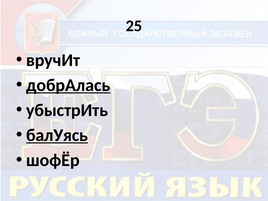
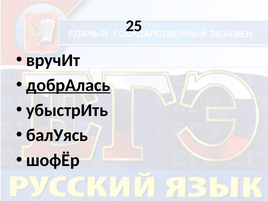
балУясь underline: present -> none (57, 135)
